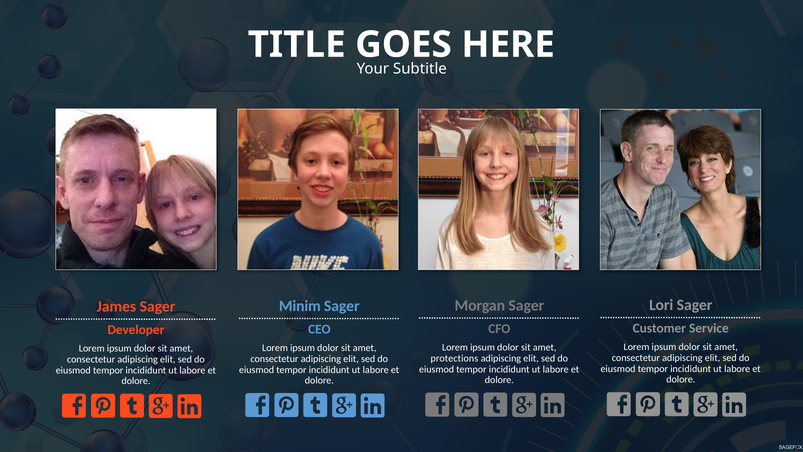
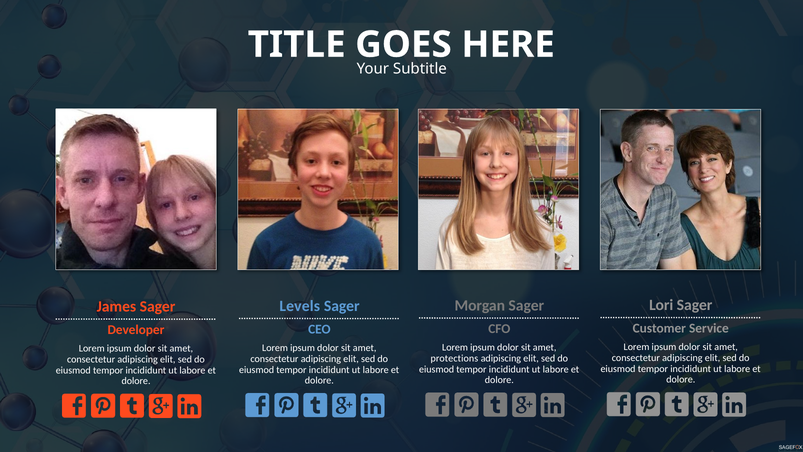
Minim: Minim -> Levels (300, 306)
